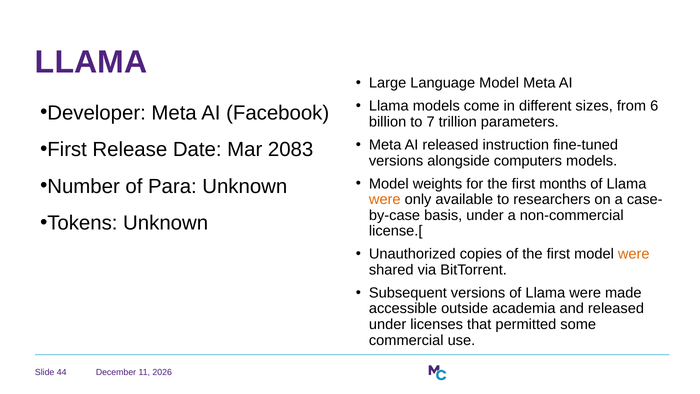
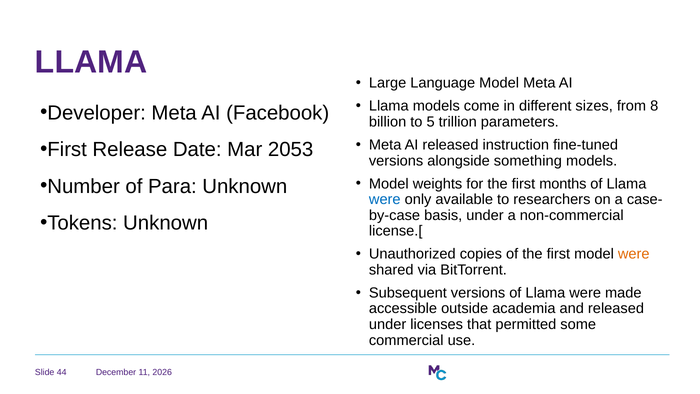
6: 6 -> 8 (654, 106)
7: 7 -> 5 (431, 122)
2083: 2083 -> 2053 (291, 149)
computers: computers -> something (528, 161)
were colour: orange -> blue (385, 199)
